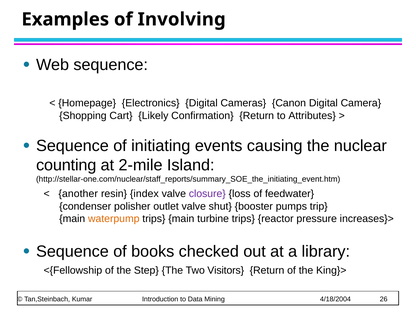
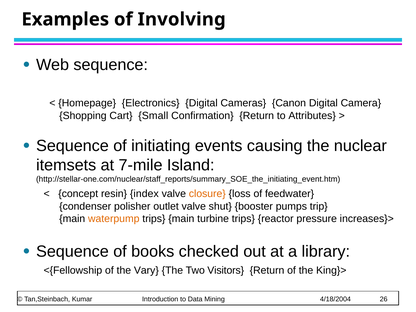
Likely: Likely -> Small (153, 116)
counting: counting -> itemsets (66, 165)
2-mile: 2-mile -> 7-mile (141, 165)
another: another -> concept (78, 194)
closure colour: purple -> orange (207, 194)
Step: Step -> Vary (146, 270)
